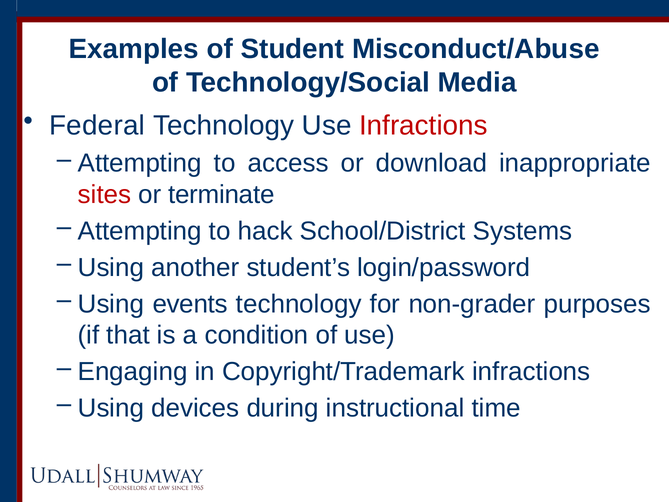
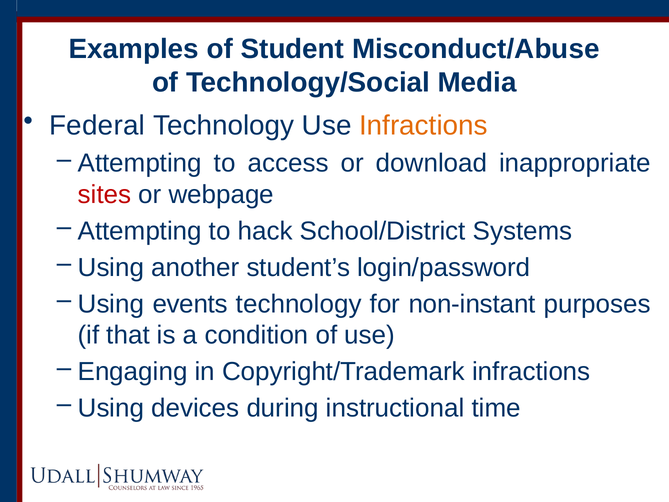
Infractions colour: red -> orange (423, 126)
terminate: terminate -> webpage (221, 194)
non-grader: non-grader -> non-instant (472, 304)
